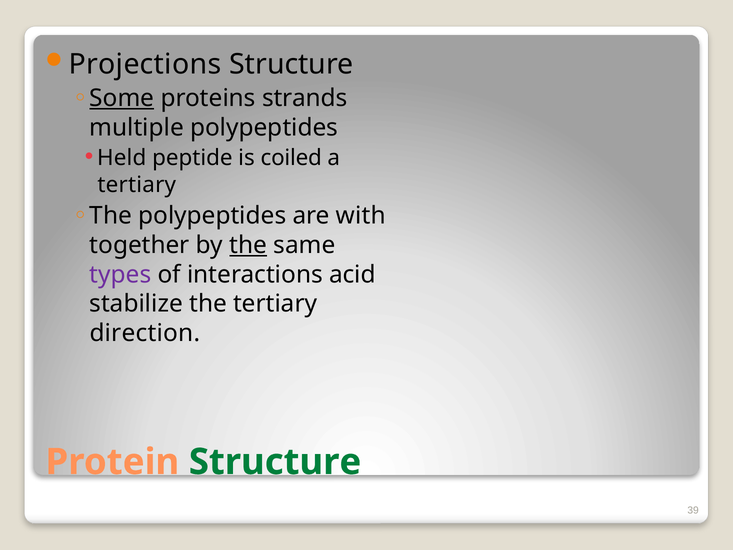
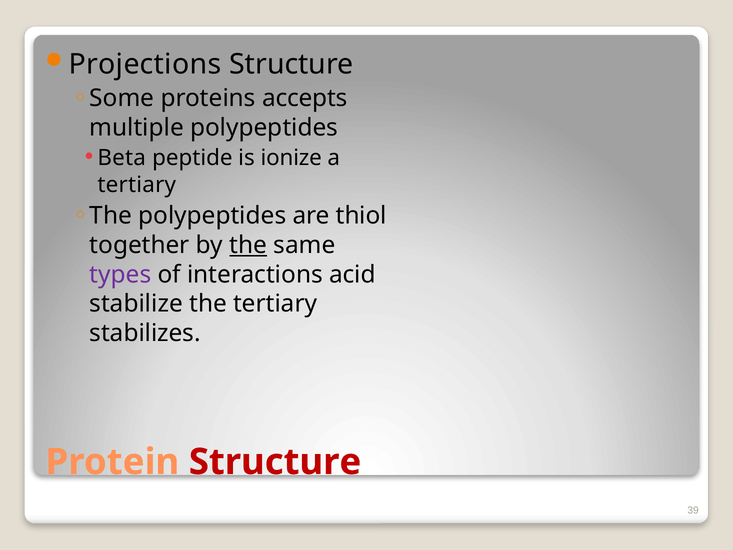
Some underline: present -> none (122, 98)
strands: strands -> accepts (305, 98)
Held: Held -> Beta (122, 158)
coiled: coiled -> ionize (291, 158)
with: with -> thiol (361, 216)
direction: direction -> stabilizes (145, 333)
Structure colour: green -> red (275, 462)
